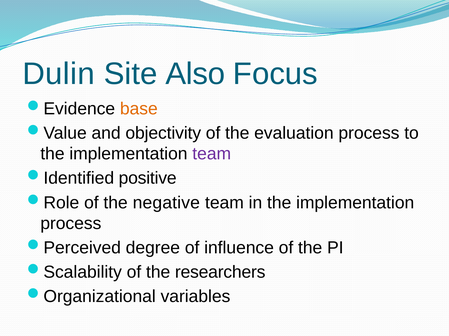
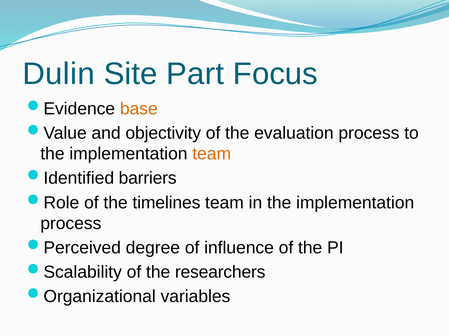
Also: Also -> Part (195, 74)
team colour: purple -> orange (212, 154)
positive: positive -> barriers (148, 179)
negative: negative -> timelines (166, 203)
